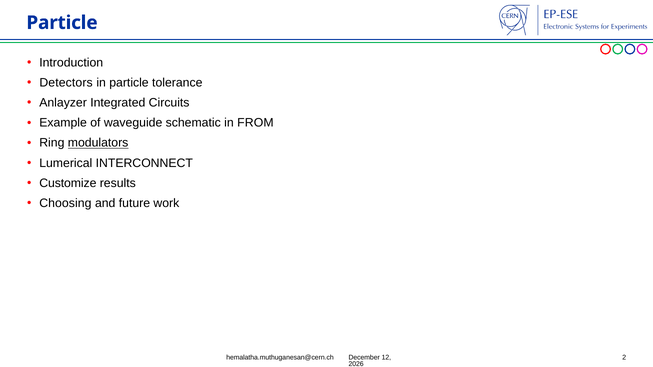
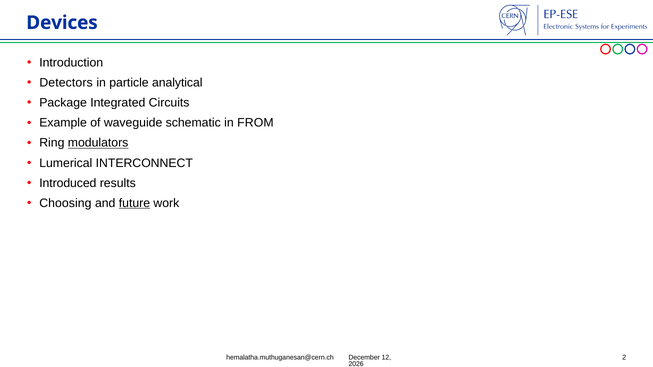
Particle: Particle -> Devices (62, 23)
tolerance: tolerance -> analytical (177, 83)
Anlayzer: Anlayzer -> Package (63, 103)
Customize: Customize -> Introduced (68, 183)
future underline: none -> present (134, 203)
